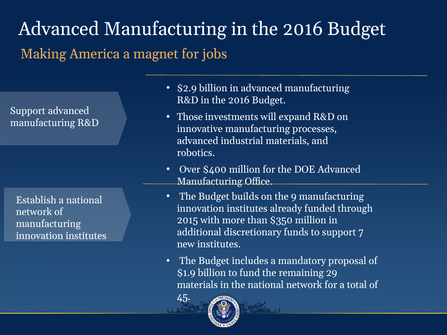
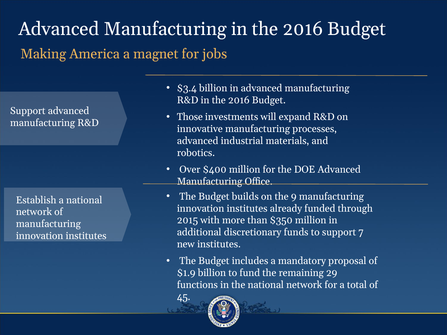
$2.9: $2.9 -> $3.4 (187, 88)
materials: materials -> functions (197, 285)
